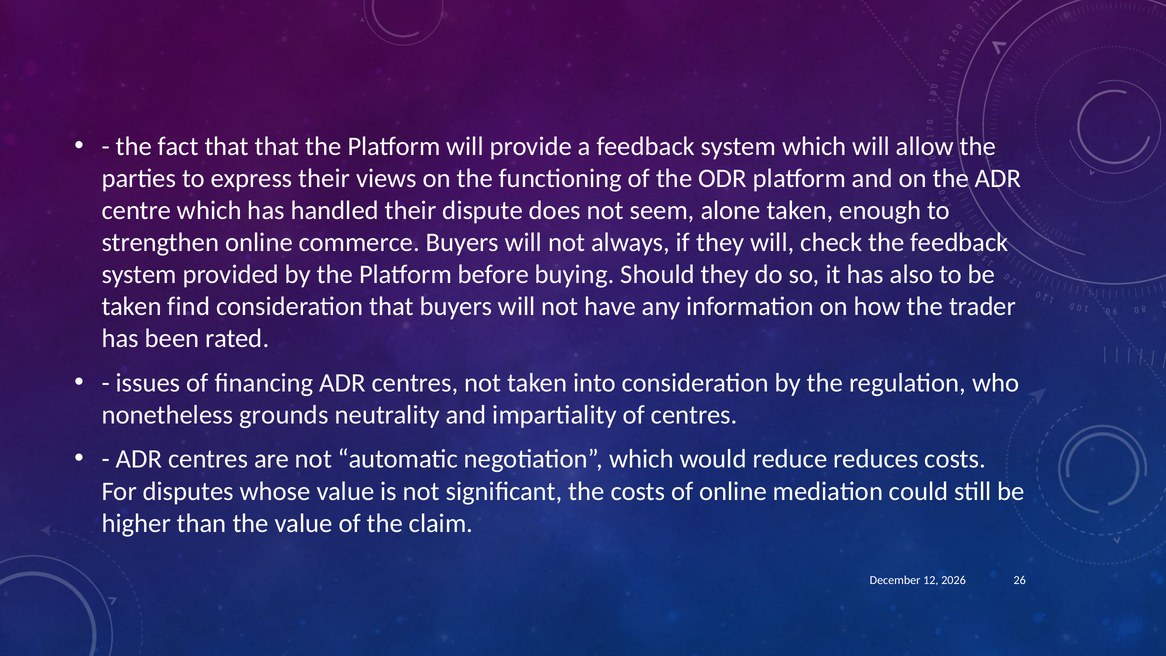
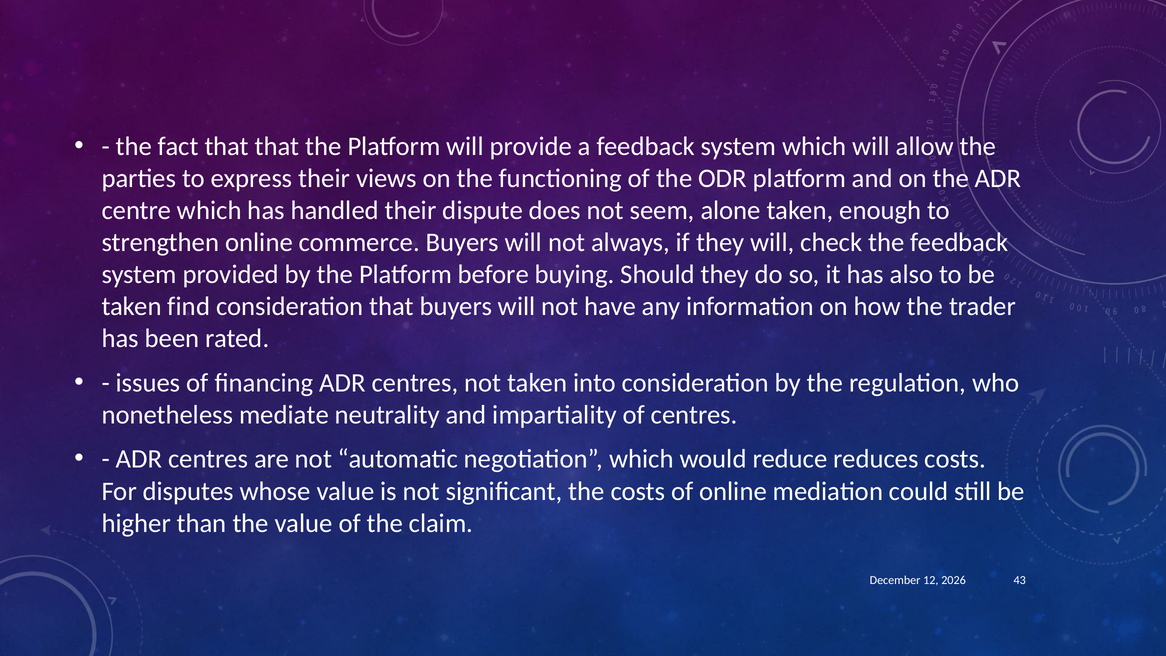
grounds: grounds -> mediate (284, 415)
26: 26 -> 43 (1020, 580)
